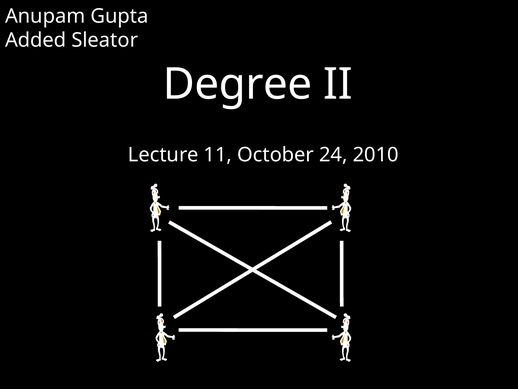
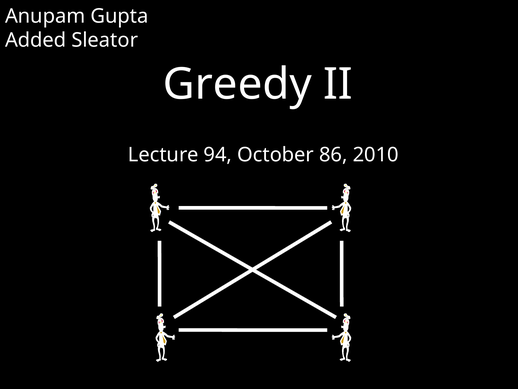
Degree: Degree -> Greedy (237, 84)
11: 11 -> 94 (218, 155)
24: 24 -> 86 (333, 155)
